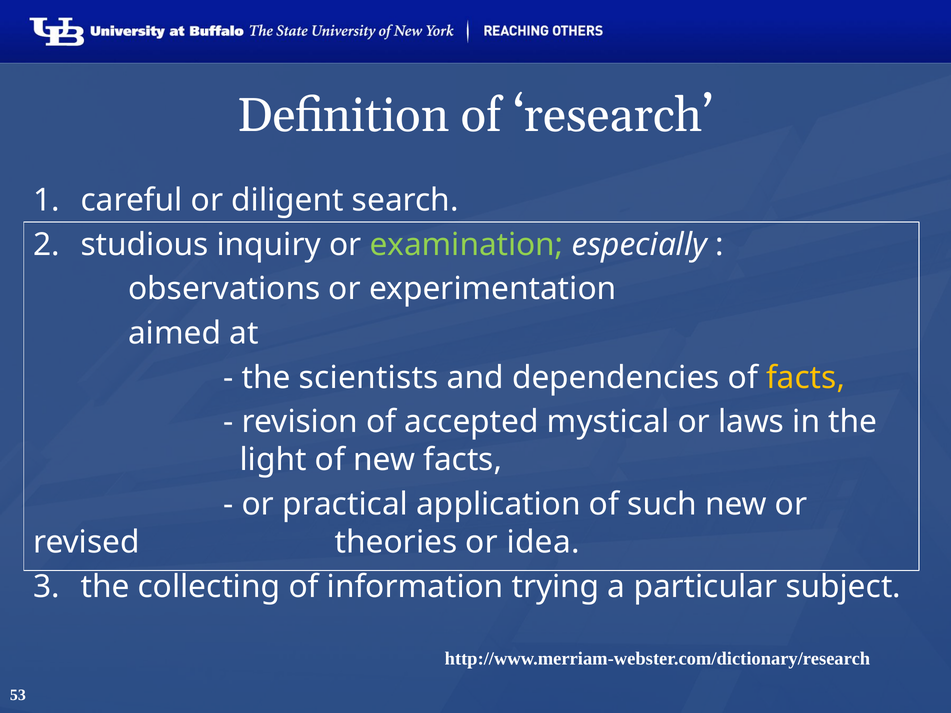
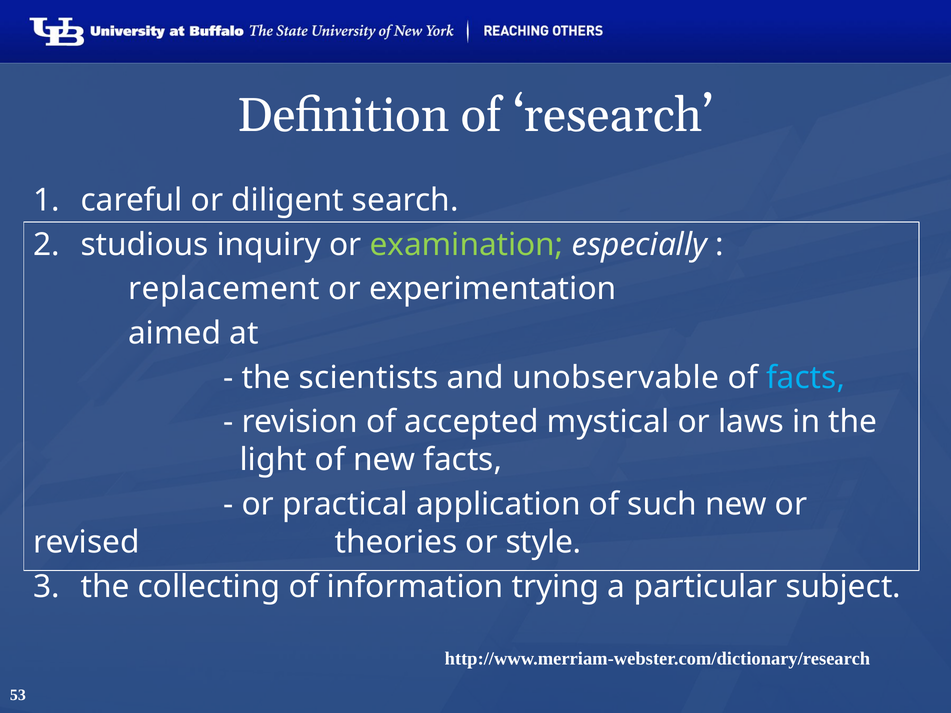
observations: observations -> replacement (224, 289)
dependencies: dependencies -> unobservable (616, 378)
facts colour: yellow -> light blue (806, 378)
idea: idea -> style (543, 543)
